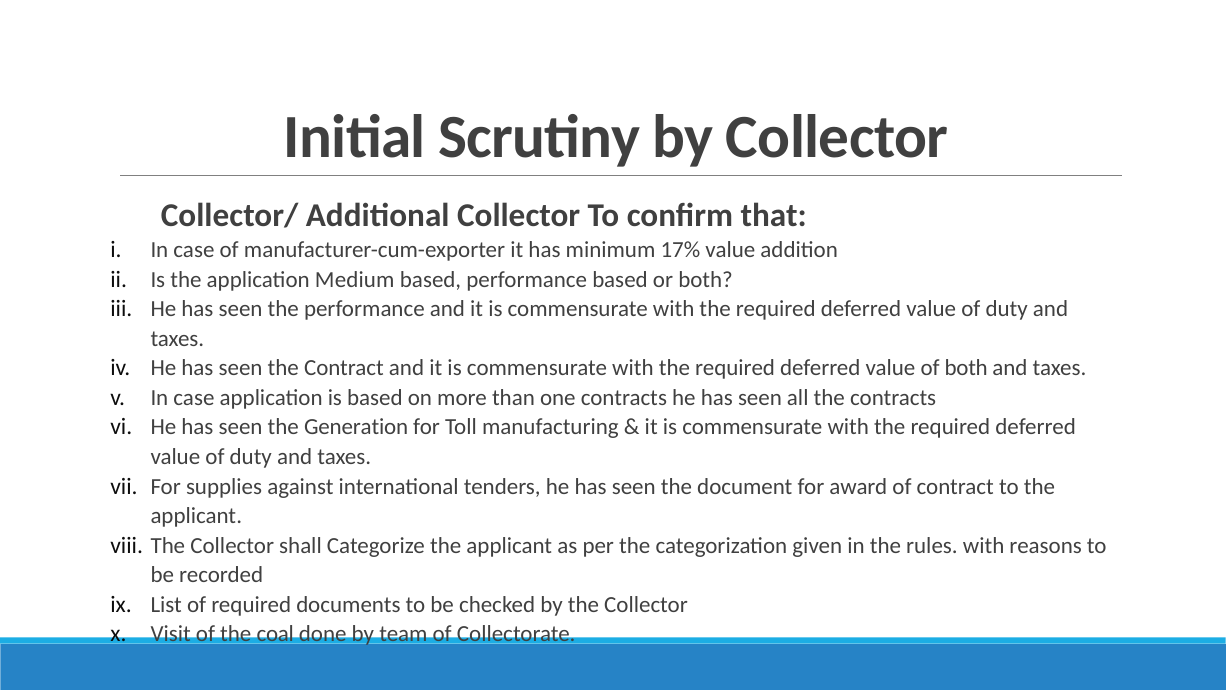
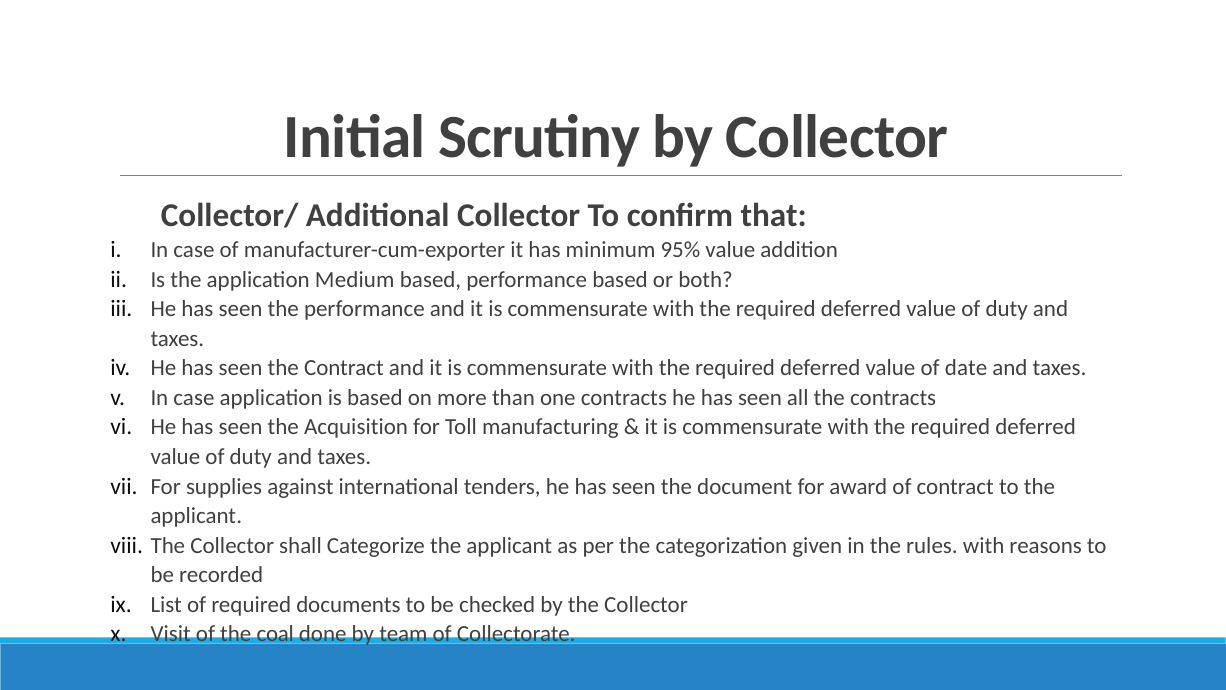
17%: 17% -> 95% (680, 250)
of both: both -> date (966, 368)
Generation: Generation -> Acquisition (356, 427)
